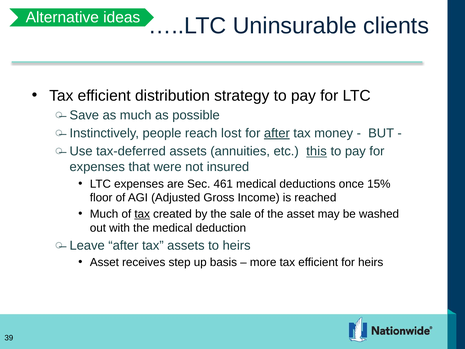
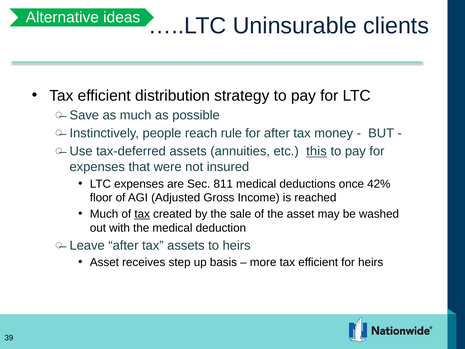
lost: lost -> rule (231, 133)
after underline: present -> none (277, 133)
461: 461 -> 811 (223, 184)
15%: 15% -> 42% (379, 184)
